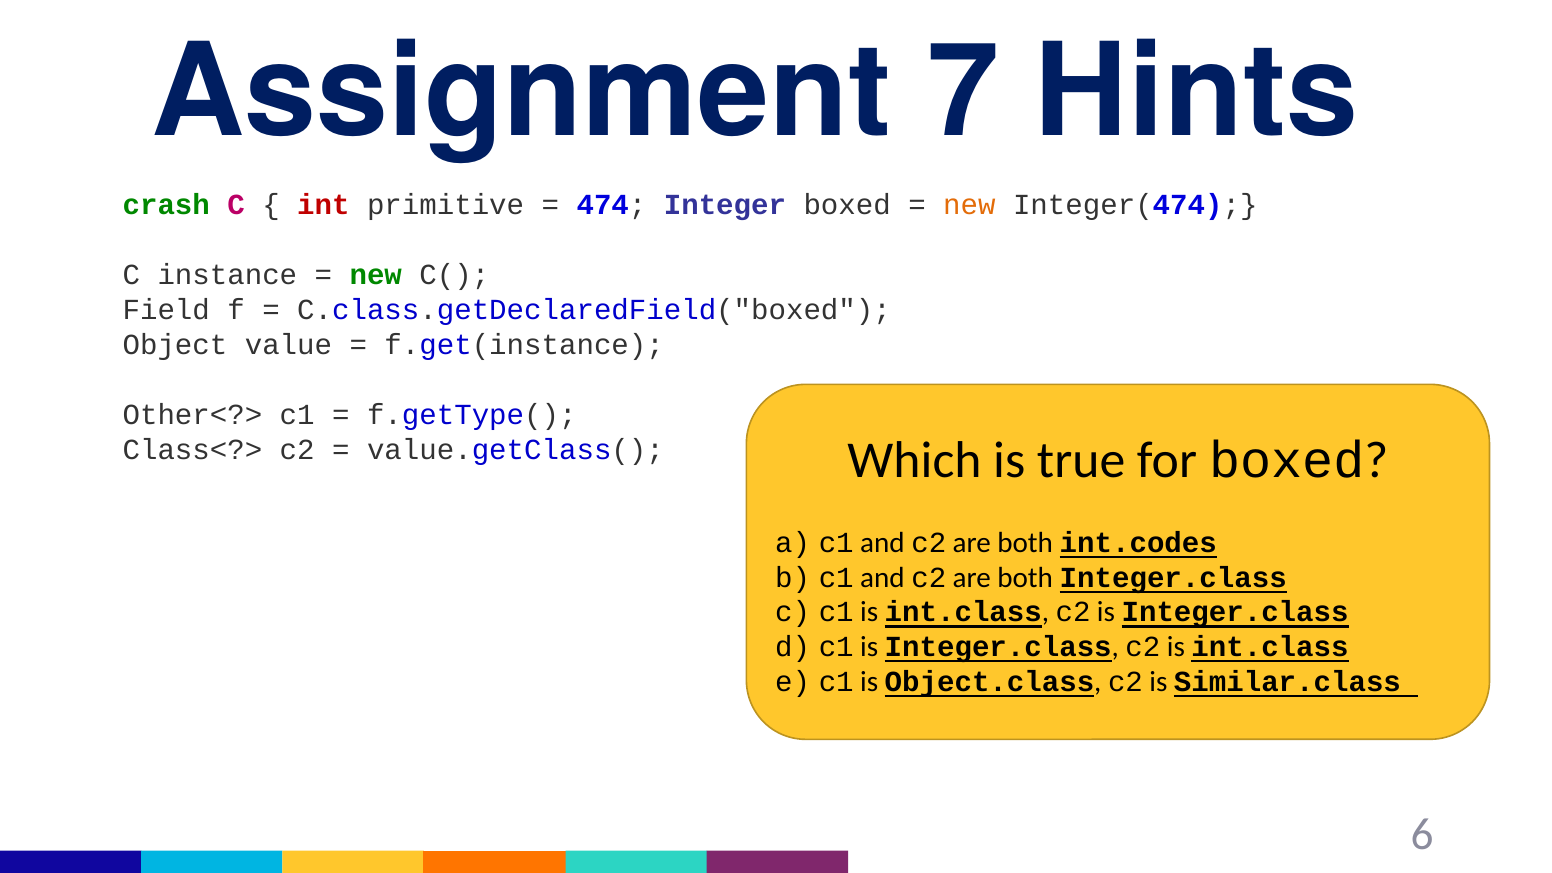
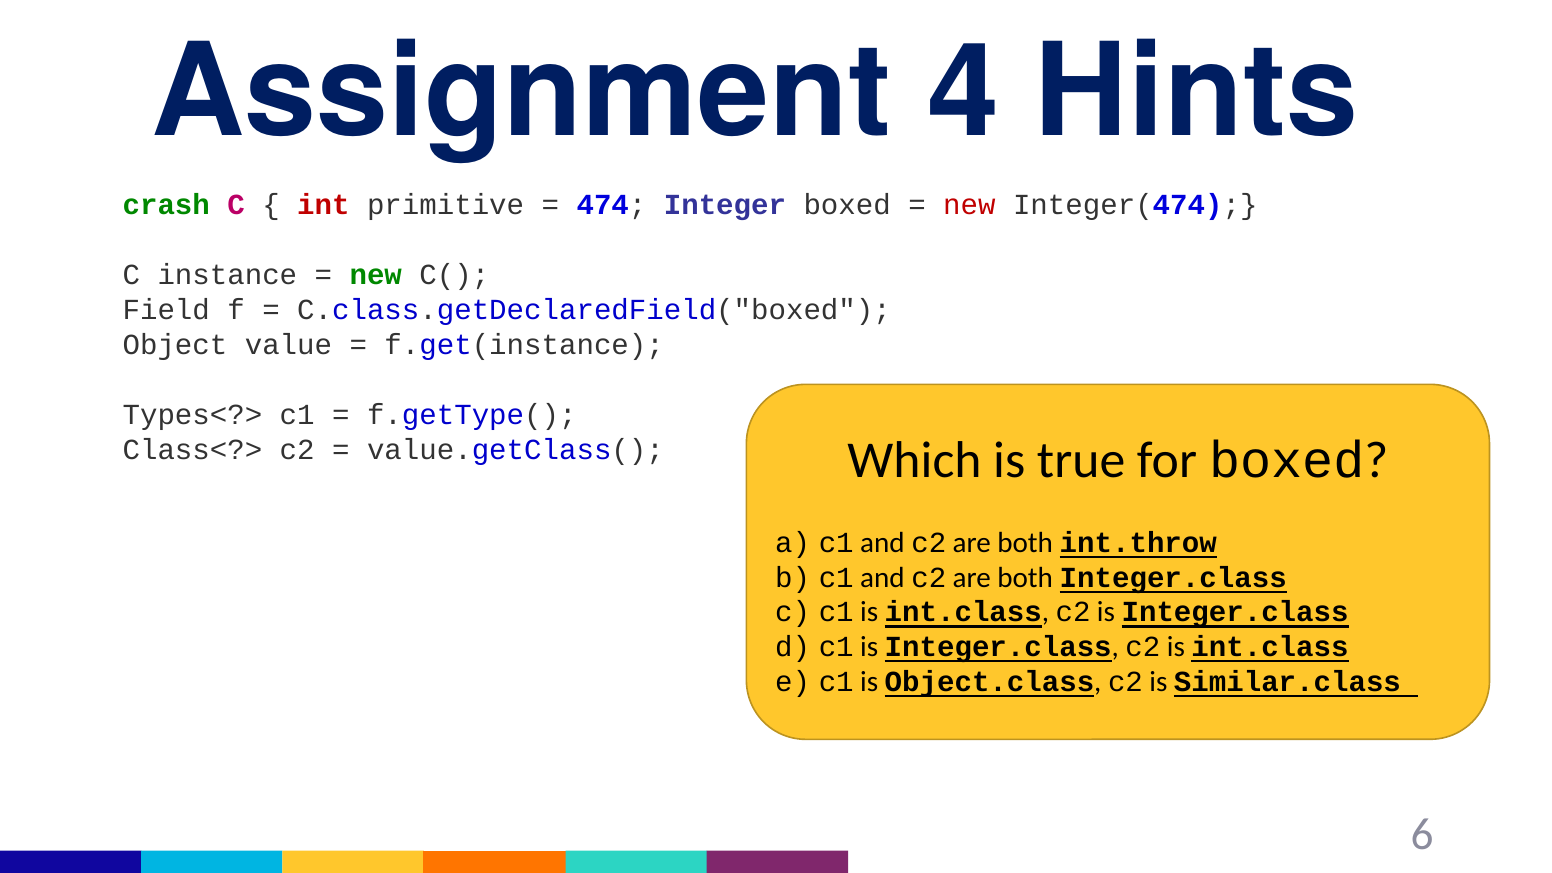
7: 7 -> 4 (963, 93)
new colour: orange -> red (969, 205)
Other<?>: Other<?> -> Types<?> (192, 415)
int.codes: int.codes -> int.throw (1138, 543)
